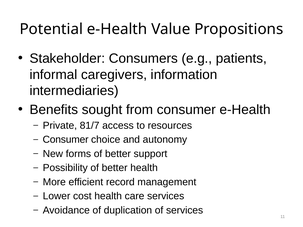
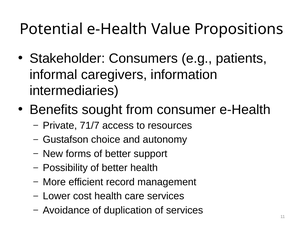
81/7: 81/7 -> 71/7 (90, 126)
Consumer: Consumer -> Gustafson (66, 140)
